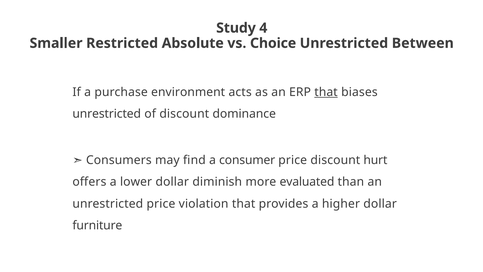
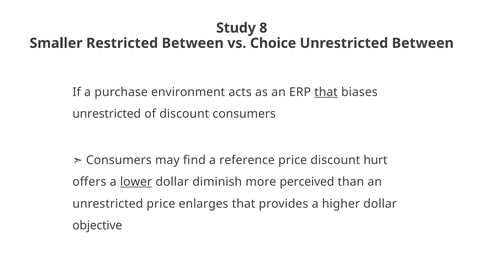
4: 4 -> 8 (263, 28)
Restricted Absolute: Absolute -> Between (193, 43)
discount dominance: dominance -> consumers (244, 114)
consumer: consumer -> reference (247, 160)
lower underline: none -> present (136, 182)
evaluated: evaluated -> perceived (307, 182)
violation: violation -> enlarges (204, 203)
furniture: furniture -> objective (97, 225)
